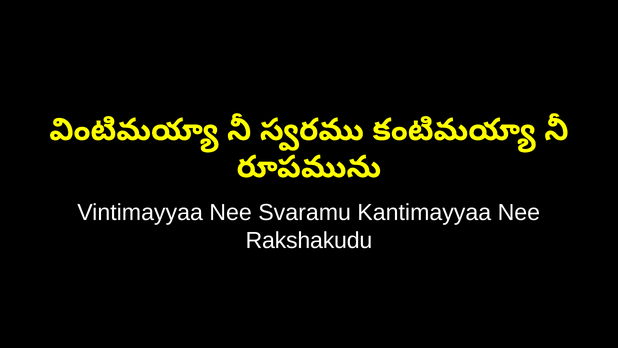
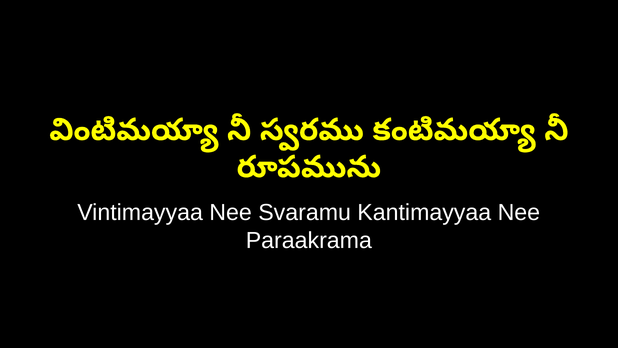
Rakshakudu: Rakshakudu -> Paraakrama (309, 240)
